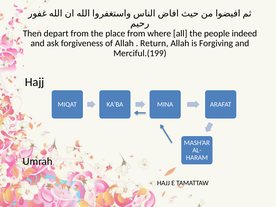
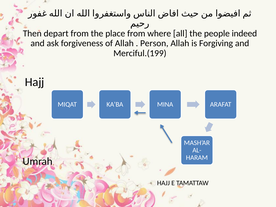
Return: Return -> Person (154, 43)
